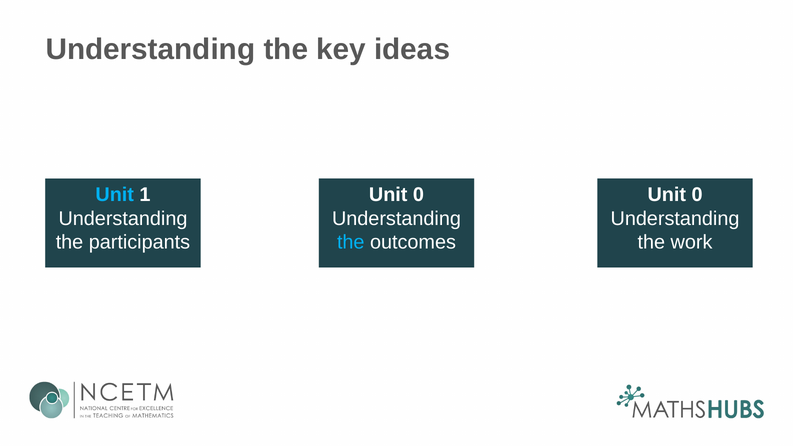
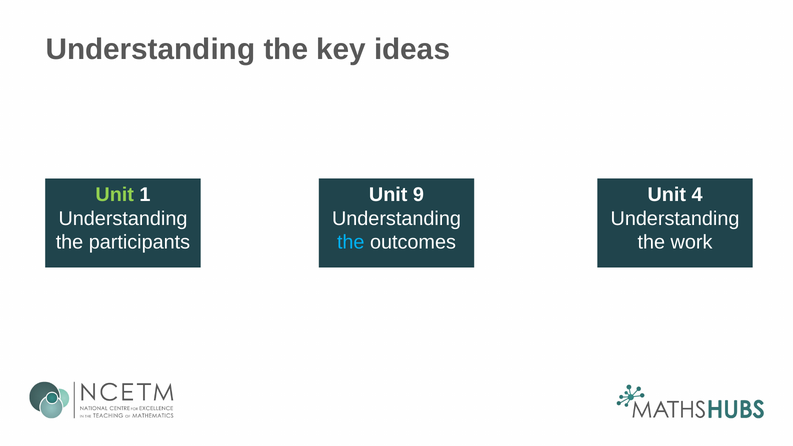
Unit colour: light blue -> light green (115, 195)
0: 0 -> 9 (418, 195)
0: 0 -> 4 (697, 195)
